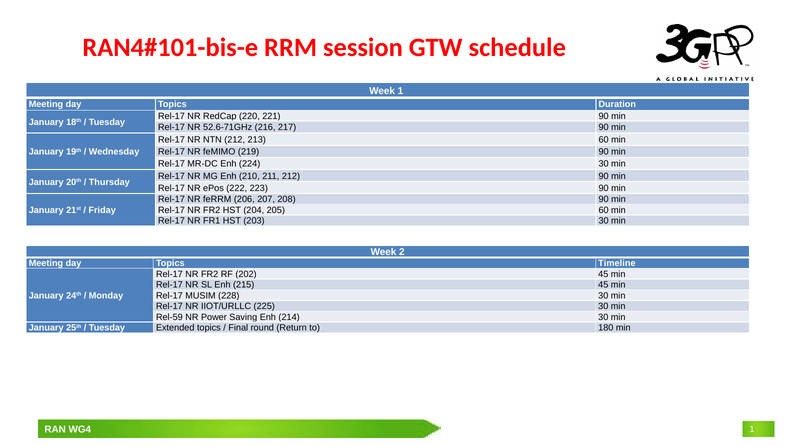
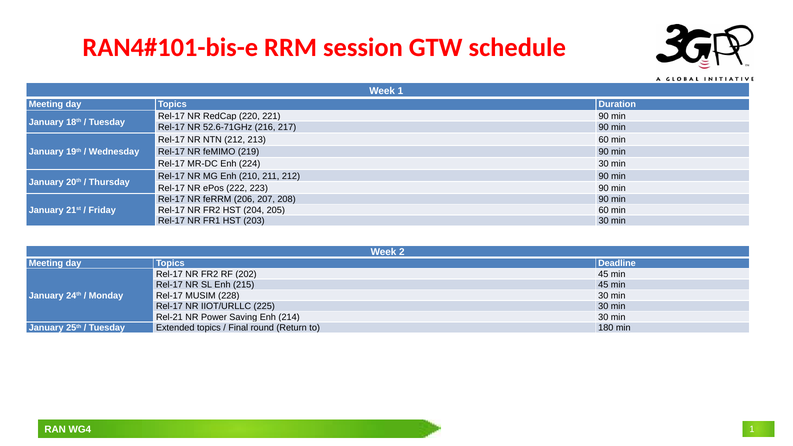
Timeline: Timeline -> Deadline (617, 263)
Rel-59: Rel-59 -> Rel-21 (169, 317)
